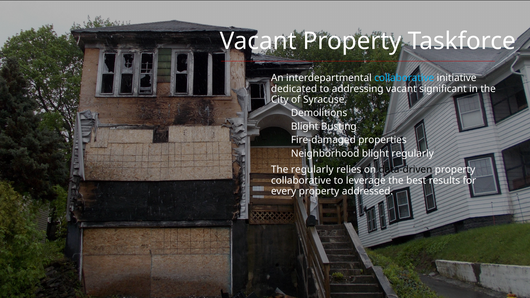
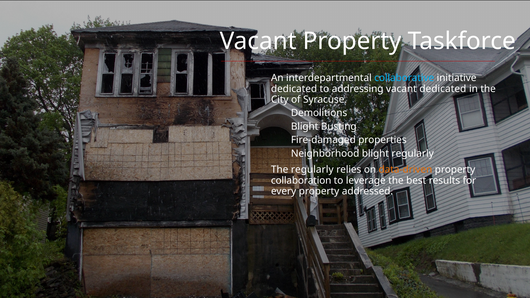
vacant significant: significant -> dedicated (443, 89)
data-driven colour: black -> orange (405, 170)
collaborative: collaborative -> collaboration (301, 181)
